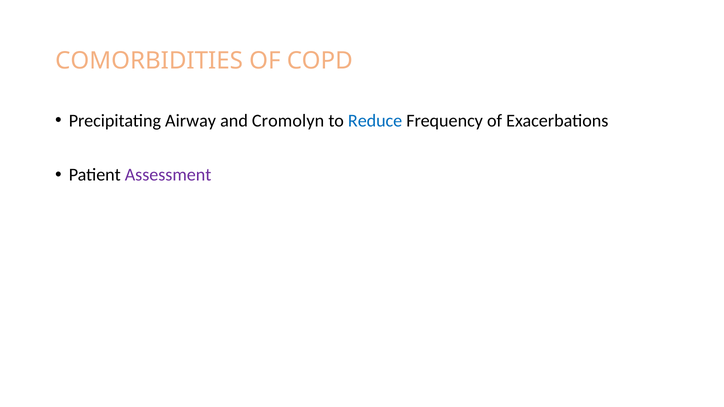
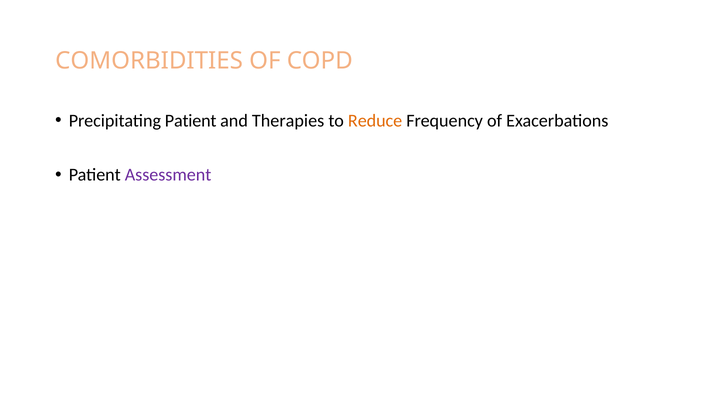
Precipitating Airway: Airway -> Patient (191, 121)
Cromolyn: Cromolyn -> Therapies (288, 121)
Reduce colour: blue -> orange (375, 121)
